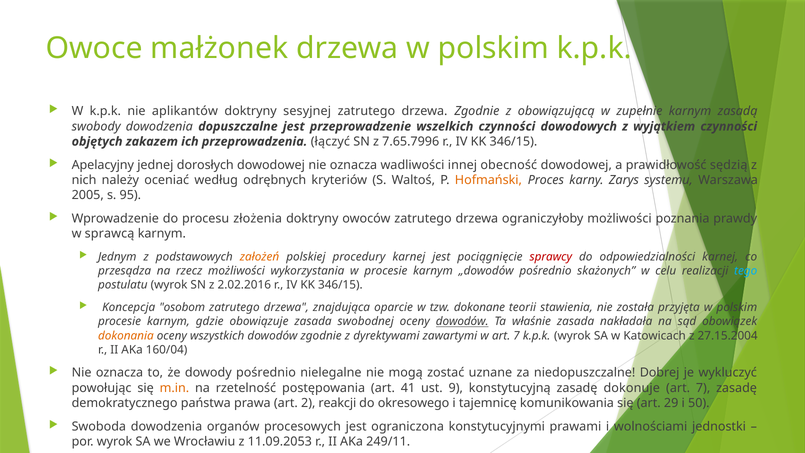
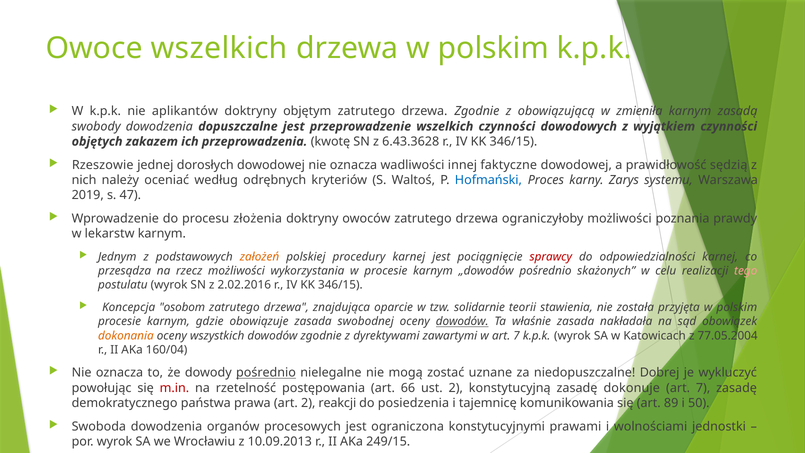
Owoce małżonek: małżonek -> wszelkich (219, 48)
sesyjnej: sesyjnej -> objętym (307, 111)
zupełnie: zupełnie -> zmieniła (639, 111)
łączyć: łączyć -> kwotę (331, 141)
7.65.7996: 7.65.7996 -> 6.43.3628 (411, 141)
Apelacyjny: Apelacyjny -> Rzeszowie (103, 165)
obecność: obecność -> faktyczne (509, 165)
Hofmański colour: orange -> blue (488, 180)
2005: 2005 -> 2019 (88, 195)
95: 95 -> 47 (130, 195)
sprawcą: sprawcą -> lekarstw (110, 234)
tego colour: light blue -> pink (746, 271)
dokonane: dokonane -> solidarnie (479, 307)
27.15.2004: 27.15.2004 -> 77.05.2004 (728, 336)
pośrednio underline: none -> present (266, 373)
m.in colour: orange -> red (174, 388)
41: 41 -> 66 (408, 388)
ust 9: 9 -> 2 (456, 388)
okresowego: okresowego -> posiedzenia (413, 403)
29: 29 -> 89 (671, 403)
11.09.2053: 11.09.2053 -> 10.09.2013 (280, 441)
249/11: 249/11 -> 249/15 (388, 441)
